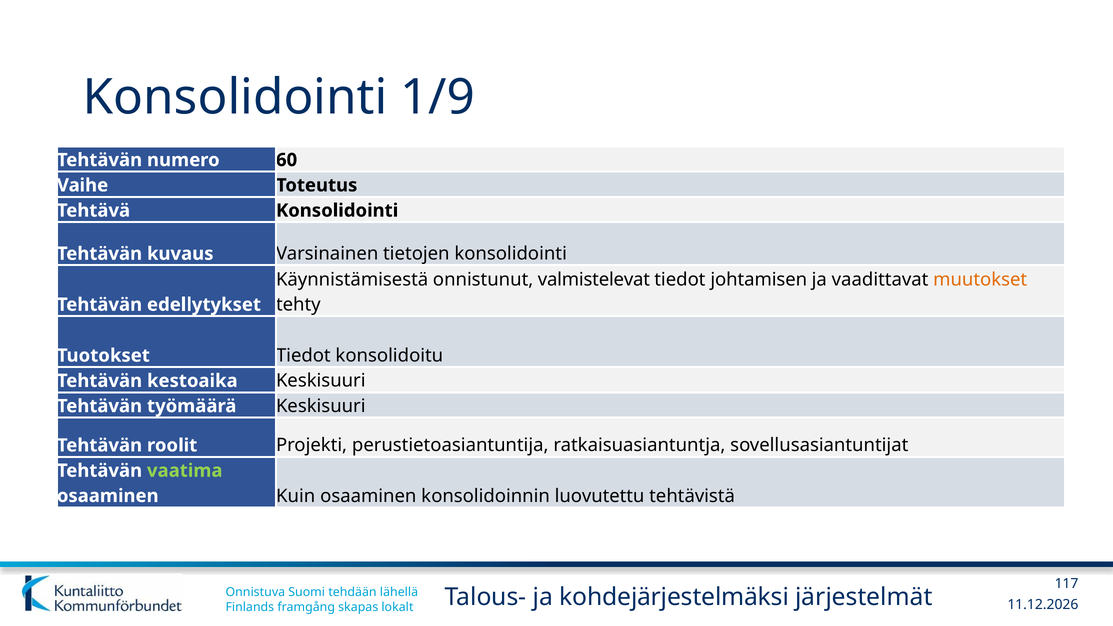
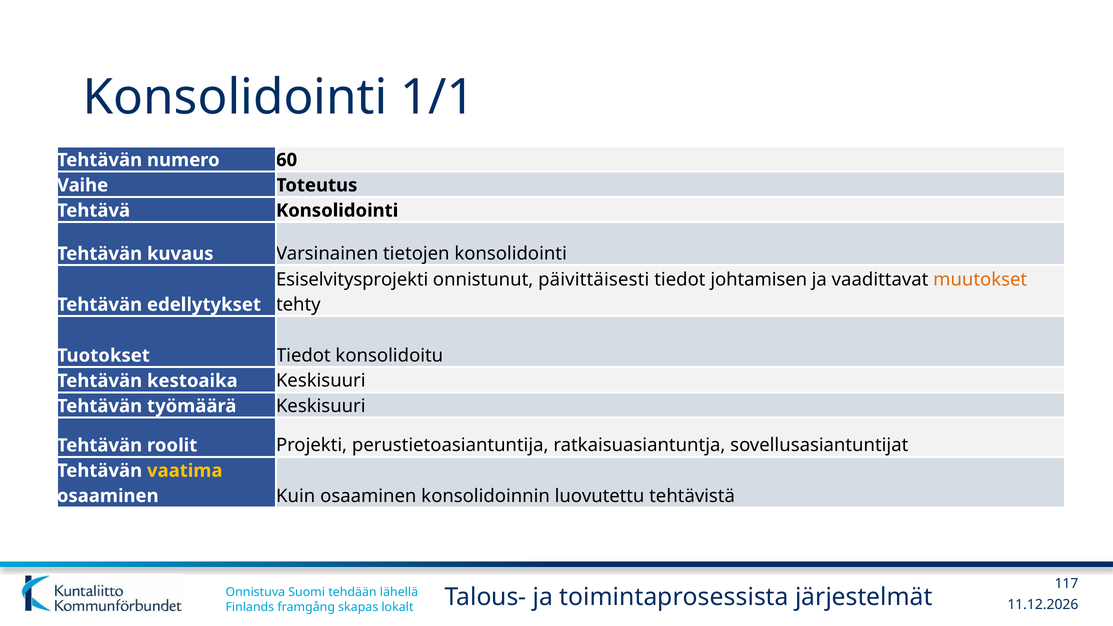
1/9: 1/9 -> 1/1 (438, 98)
Käynnistämisestä: Käynnistämisestä -> Esiselvitysprojekti (352, 279)
valmistelevat: valmistelevat -> päivittäisesti (594, 279)
vaatima colour: light green -> yellow (185, 471)
kohdejärjestelmäksi: kohdejärjestelmäksi -> toimintaprosessista (674, 597)
